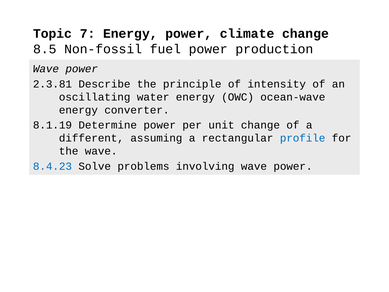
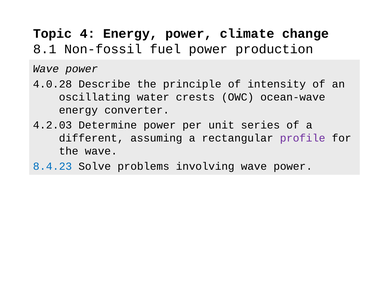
7: 7 -> 4 (88, 34)
8.5: 8.5 -> 8.1 (45, 49)
2.3.81: 2.3.81 -> 4.0.28 (52, 84)
water energy: energy -> crests (195, 97)
8.1.19: 8.1.19 -> 4.2.03 (52, 125)
unit change: change -> series (260, 125)
profile colour: blue -> purple (303, 138)
